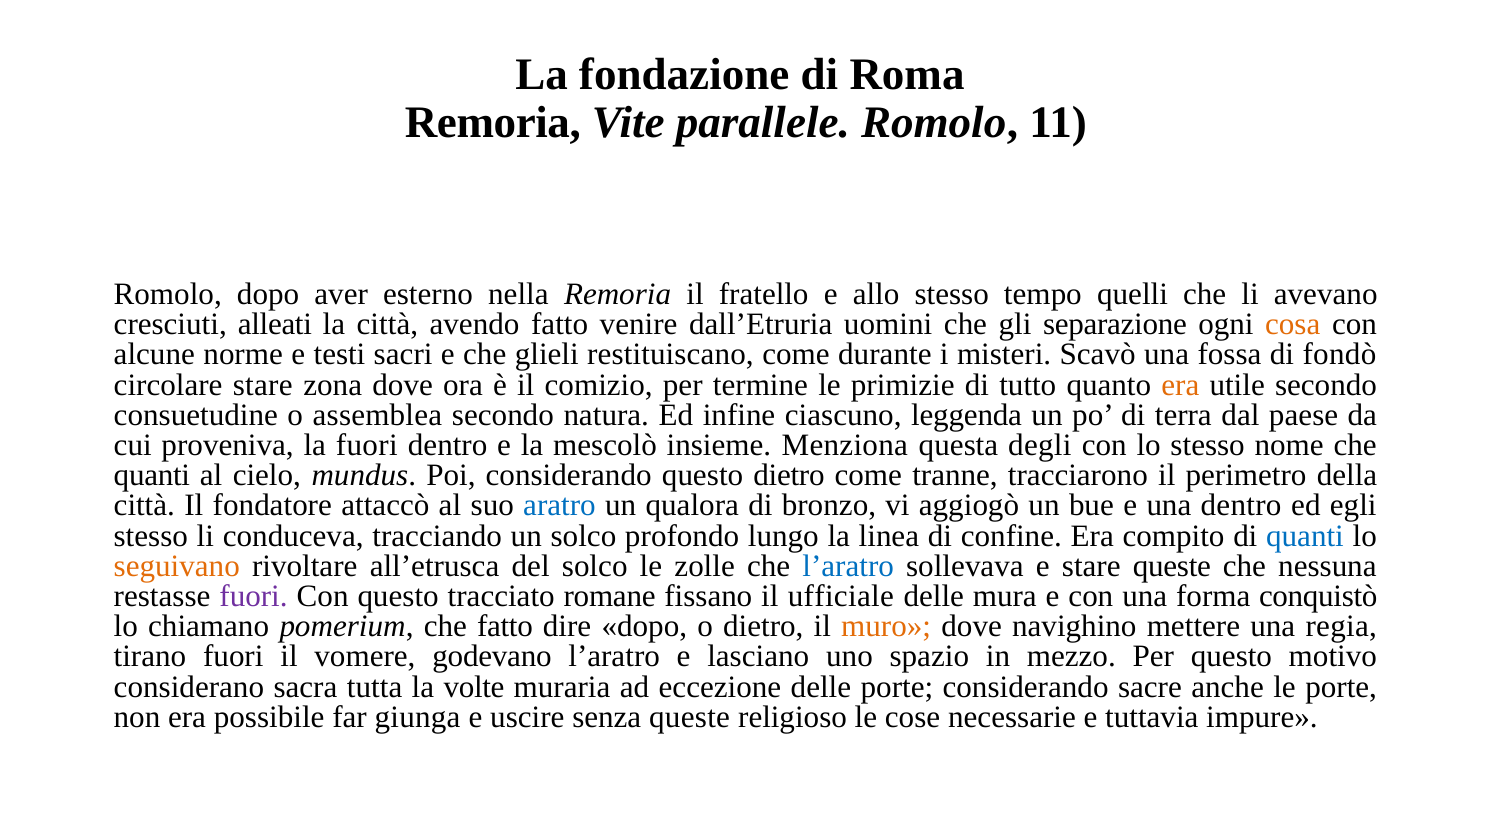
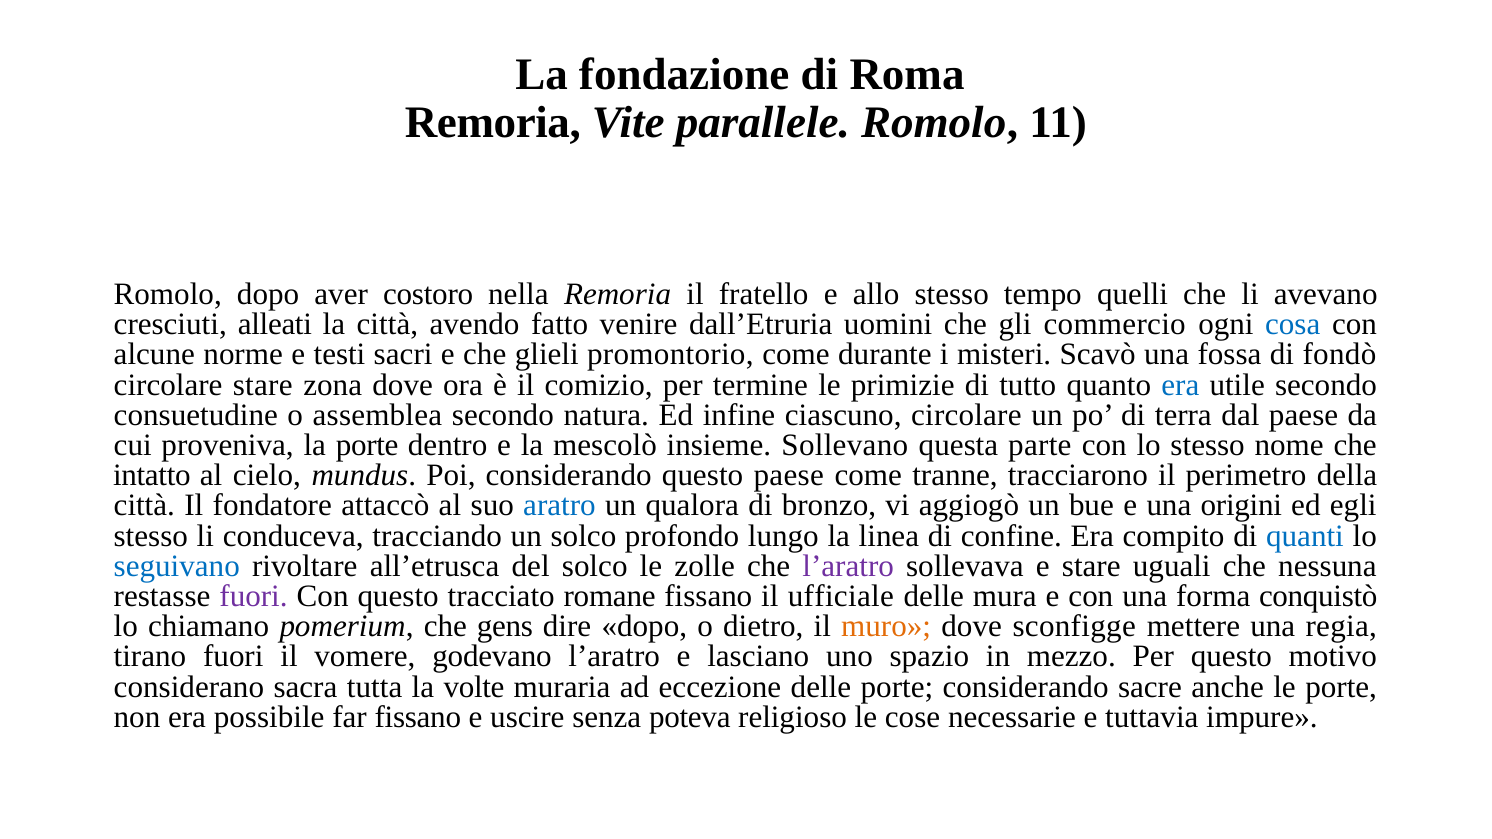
esterno: esterno -> costoro (428, 294)
separazione: separazione -> commercio (1115, 324)
cosa colour: orange -> blue (1293, 324)
restituiscano: restituiscano -> promontorio (670, 355)
era colour: orange -> blue (1180, 385)
ciascuno leggenda: leggenda -> circolare (966, 415)
la fuori: fuori -> porte (367, 445)
Menziona: Menziona -> Sollevano (845, 445)
degli: degli -> parte (1040, 445)
quanti: quanti -> intatto (152, 476)
questo dietro: dietro -> paese (789, 476)
una dentro: dentro -> origini (1241, 506)
seguivano colour: orange -> blue (177, 566)
l’aratro colour: blue -> purple (848, 566)
stare queste: queste -> uguali (1172, 566)
che fatto: fatto -> gens (505, 627)
navighino: navighino -> sconfigge (1074, 627)
far giunga: giunga -> fissano (418, 717)
senza queste: queste -> poteva (690, 717)
